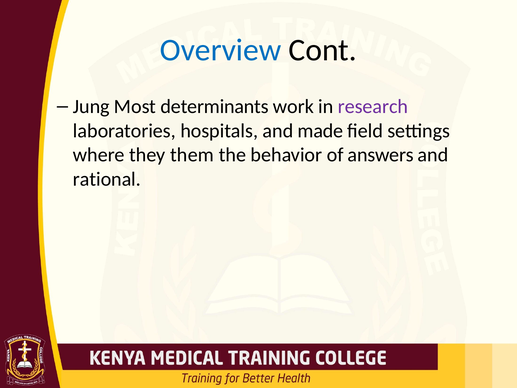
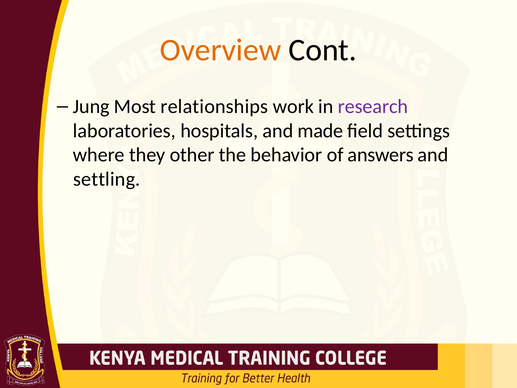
Overview colour: blue -> orange (221, 50)
determinants: determinants -> relationships (214, 107)
them: them -> other (192, 155)
rational: rational -> settling (107, 179)
